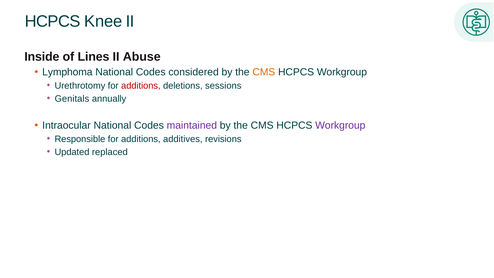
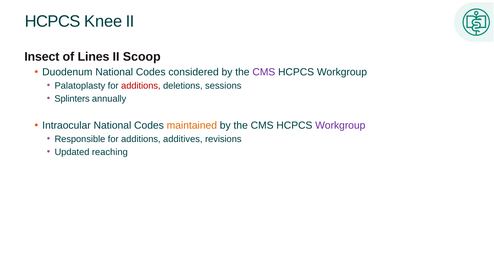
Inside: Inside -> Insect (42, 57)
Abuse: Abuse -> Scoop (142, 57)
Lymphoma: Lymphoma -> Duodenum (67, 72)
CMS colour: orange -> purple (264, 72)
Urethrotomy: Urethrotomy -> Palatoplasty (80, 86)
Genitals: Genitals -> Splinters (72, 99)
maintained colour: purple -> orange (192, 125)
replaced: replaced -> reaching (110, 152)
